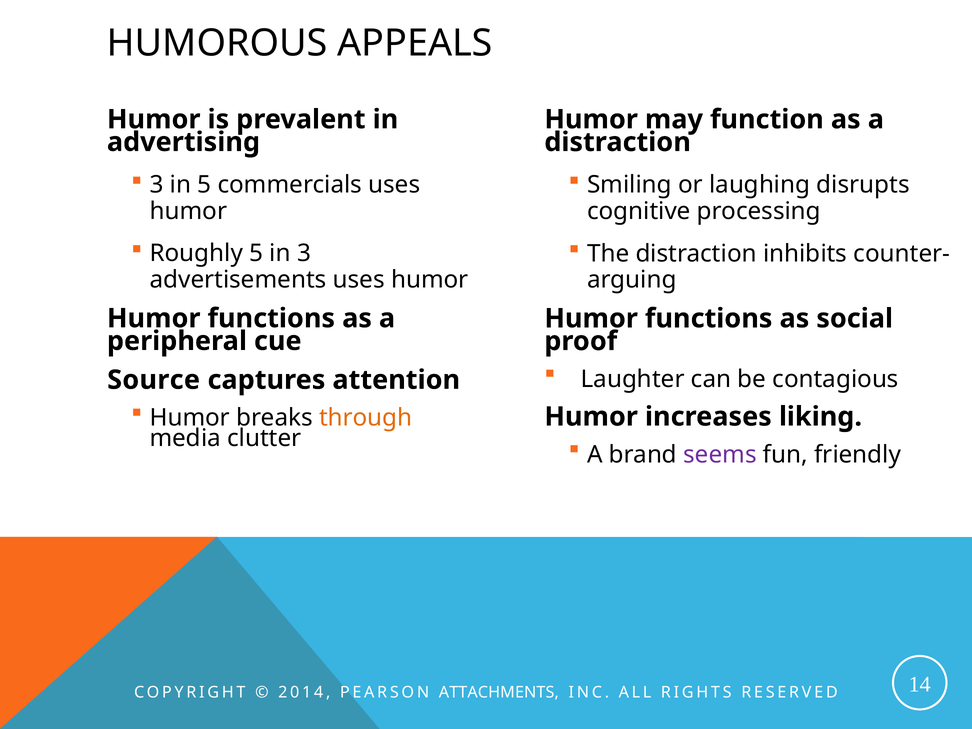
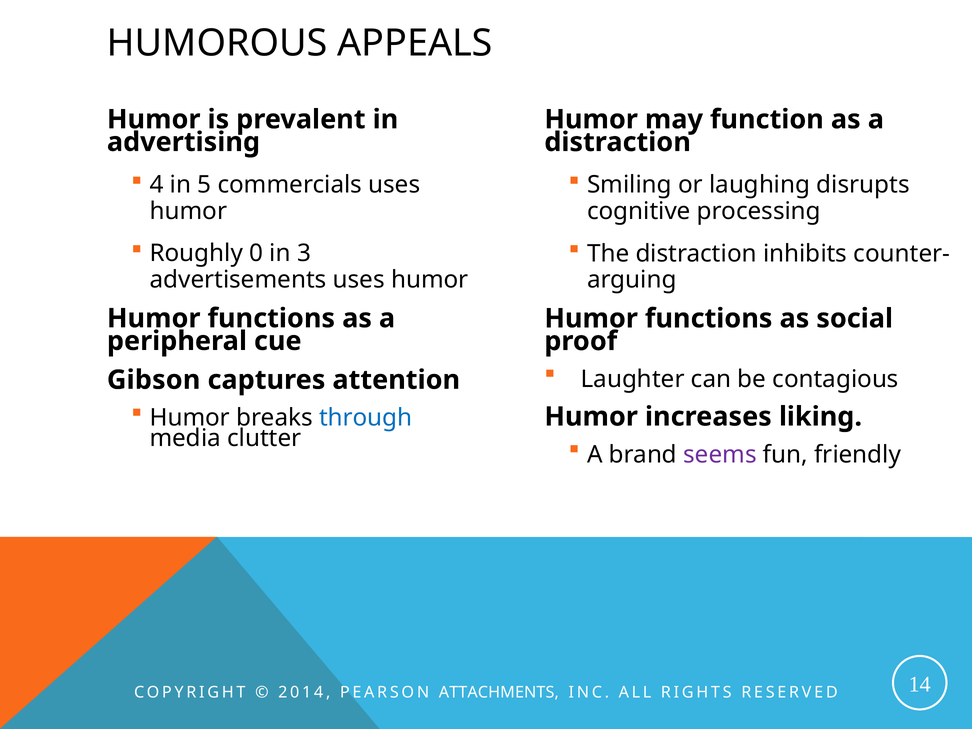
3: 3 -> 4 (157, 185)
Roughly 5: 5 -> 0 (256, 253)
Source: Source -> Gibson (154, 380)
through colour: orange -> blue (366, 418)
